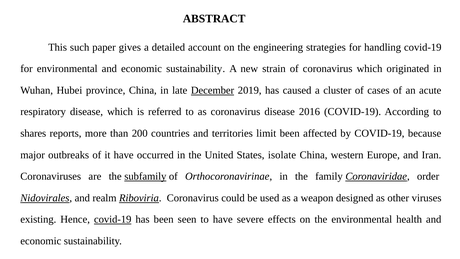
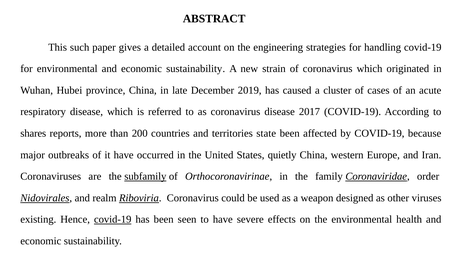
December underline: present -> none (213, 90)
2016: 2016 -> 2017 (309, 112)
limit: limit -> state (266, 133)
isolate: isolate -> quietly (282, 155)
